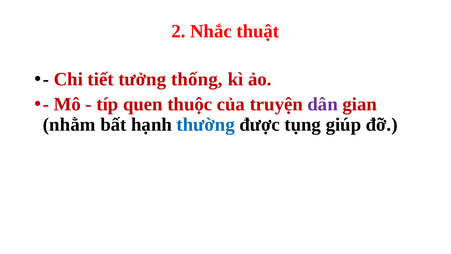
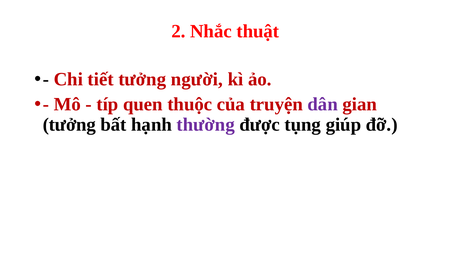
thống: thống -> người (197, 79)
nhằm: nhằm -> tưởng (69, 125)
thường colour: blue -> purple (206, 125)
